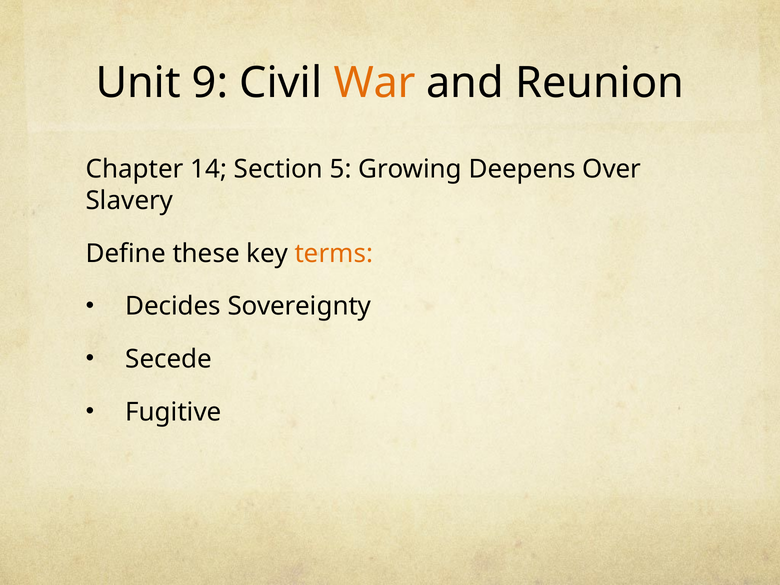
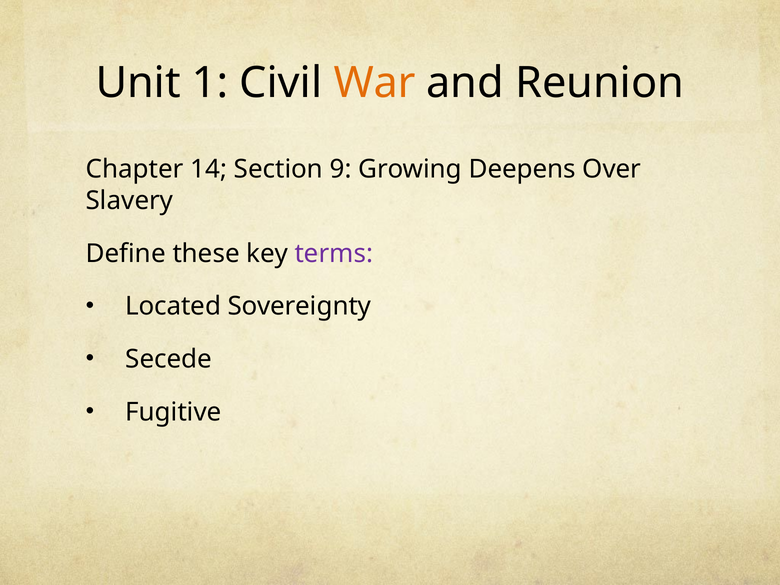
9: 9 -> 1 (210, 83)
5: 5 -> 9 (341, 169)
terms colour: orange -> purple (334, 253)
Decides: Decides -> Located (173, 306)
